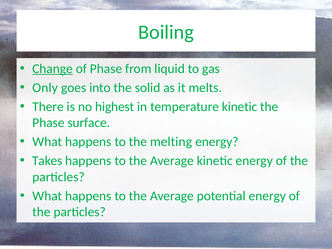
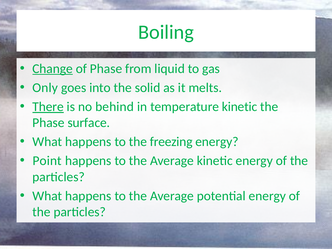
There underline: none -> present (48, 107)
highest: highest -> behind (115, 107)
melting: melting -> freezing (171, 142)
Takes: Takes -> Point (47, 161)
